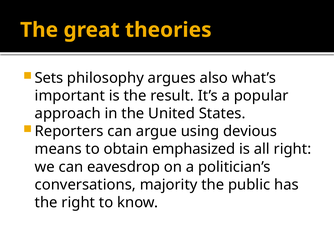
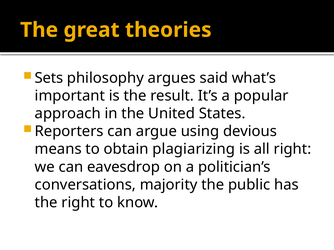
also: also -> said (214, 78)
emphasized: emphasized -> plagiarizing (194, 149)
